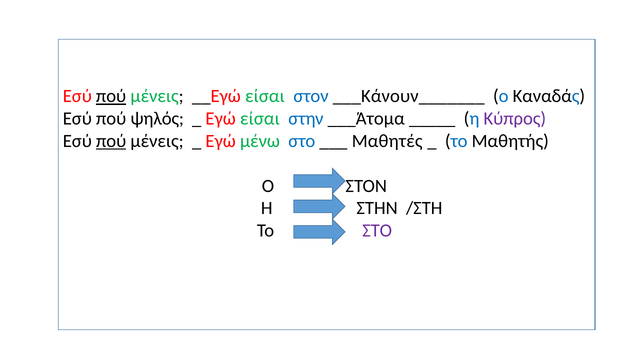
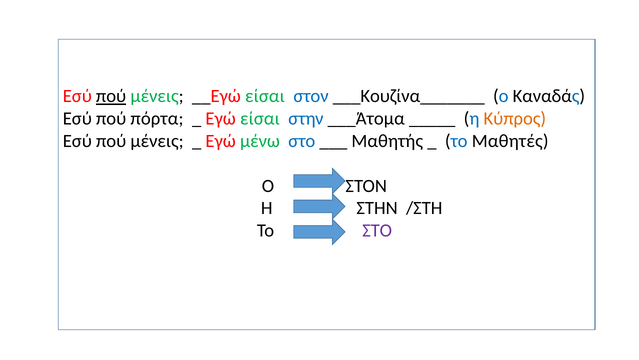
___Κάνουν_______: ___Κάνουν_______ -> ___Κουζίνα_______ (409, 96)
ψηλός: ψηλός -> πόρτα (157, 118)
Κύπρος colour: purple -> orange (515, 118)
πού underline: present -> none (111, 141)
Μαθητές: Μαθητές -> Μαθητής (387, 141)
Μαθητής: Μαθητής -> Μαθητές (510, 141)
